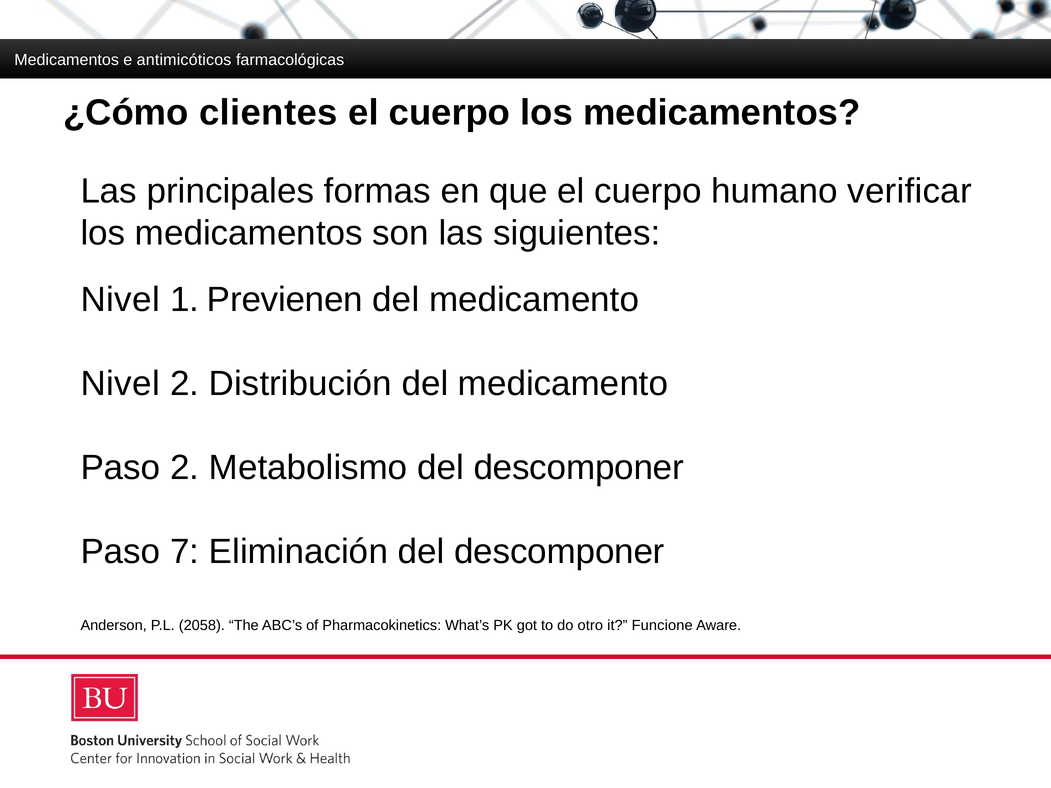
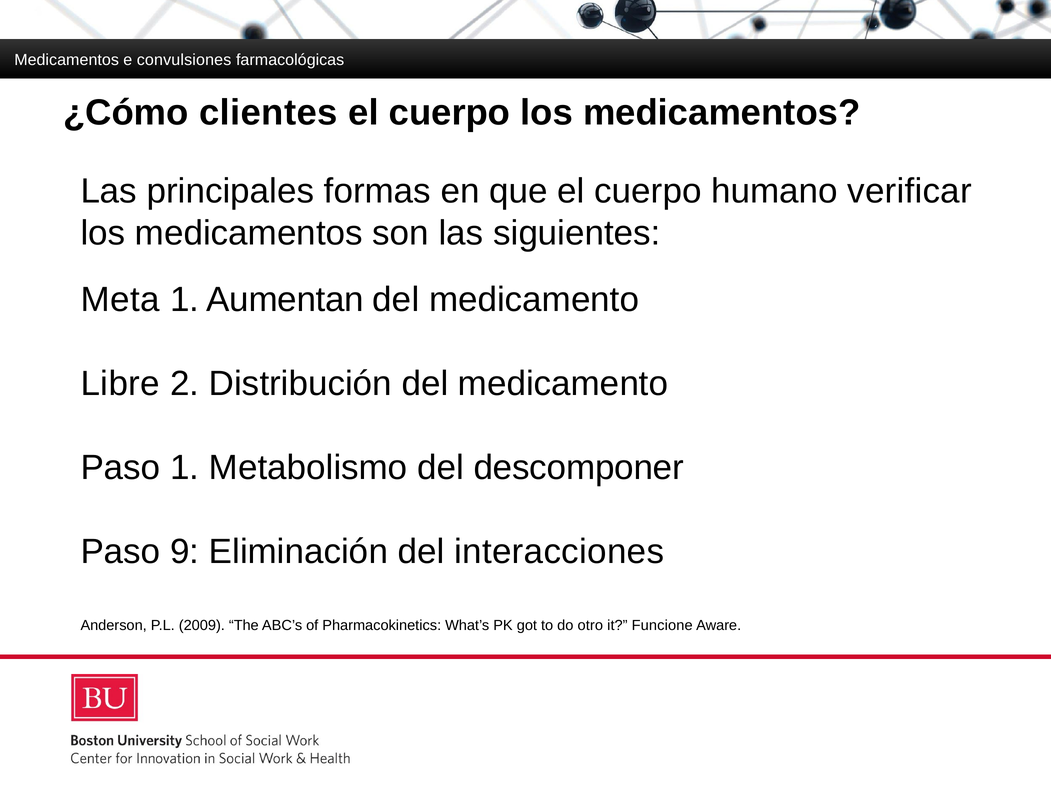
antimicóticos: antimicóticos -> convulsiones (184, 60)
Nivel: Nivel -> Meta (120, 300)
Previenen: Previenen -> Aumentan (285, 300)
Nivel: Nivel -> Libre (120, 384)
Paso 2: 2 -> 1 (185, 468)
7: 7 -> 9 (185, 552)
Eliminación del descomponer: descomponer -> interacciones (559, 552)
2058: 2058 -> 2009 (202, 626)
